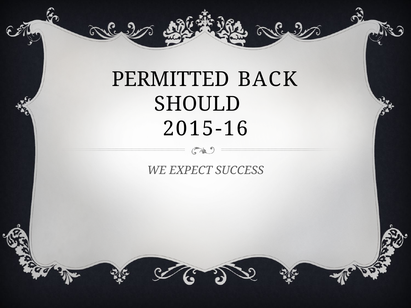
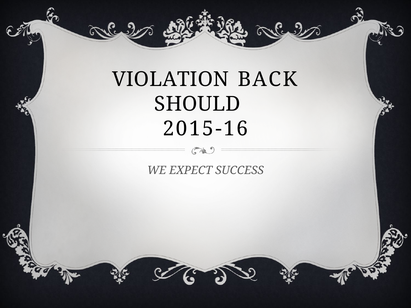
PERMITTED: PERMITTED -> VIOLATION (170, 80)
